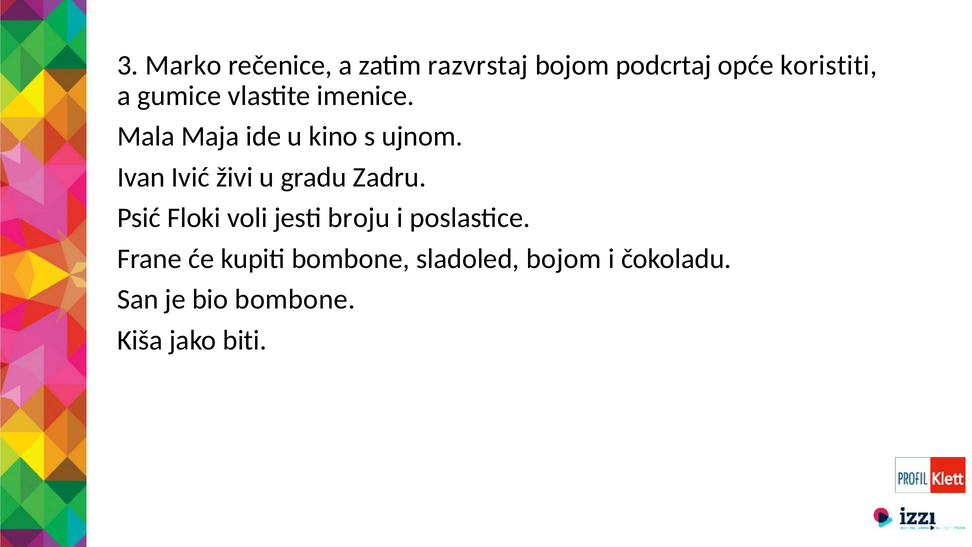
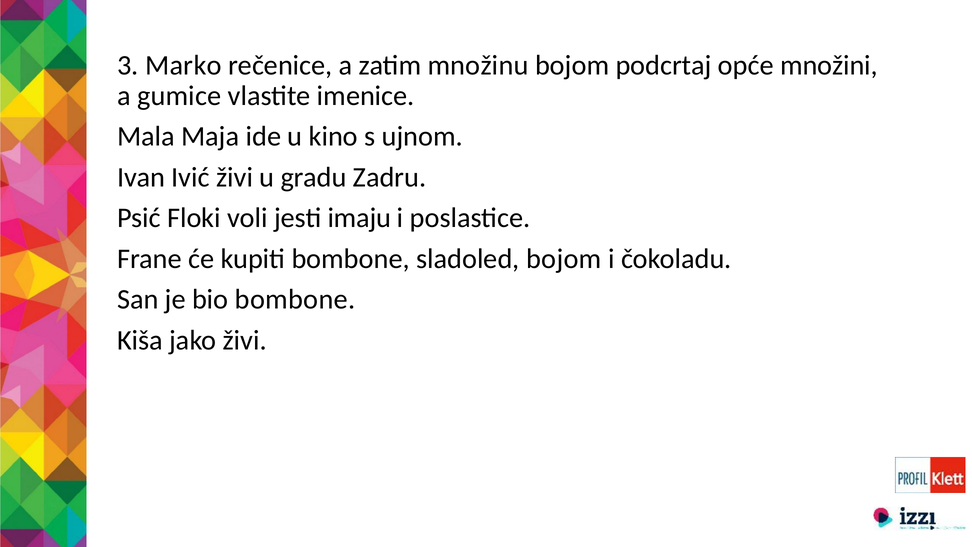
razvrstaj: razvrstaj -> množinu (478, 65)
koristiti: koristiti -> množini (829, 65)
broju: broju -> imaju (359, 218)
jako biti: biti -> živi (245, 340)
